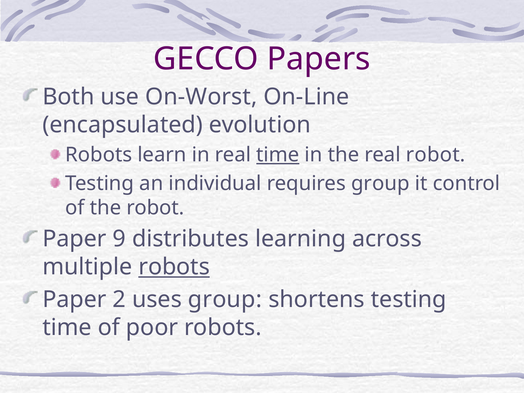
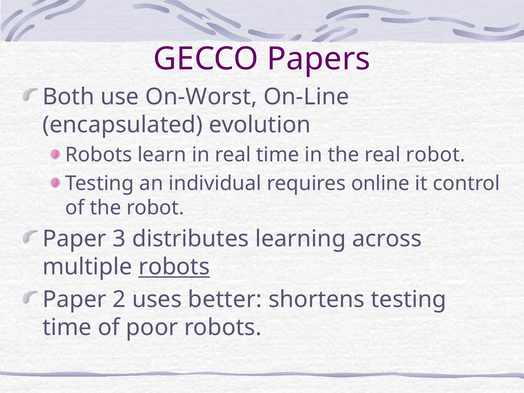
time underline: present -> none (278, 155)
requires group: group -> online (380, 183)
9: 9 -> 3 (119, 239)
uses group: group -> better (225, 300)
